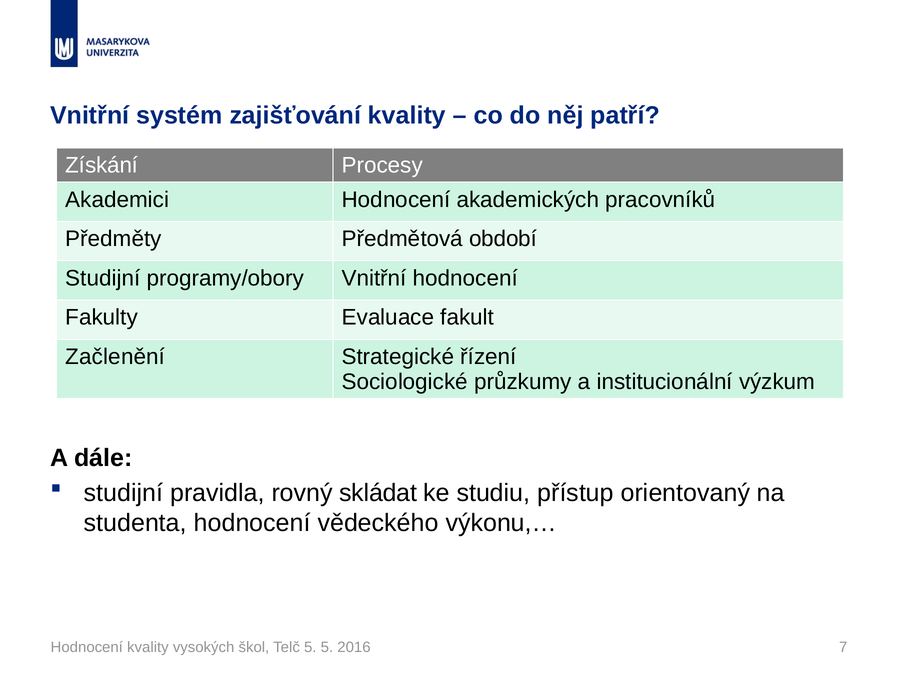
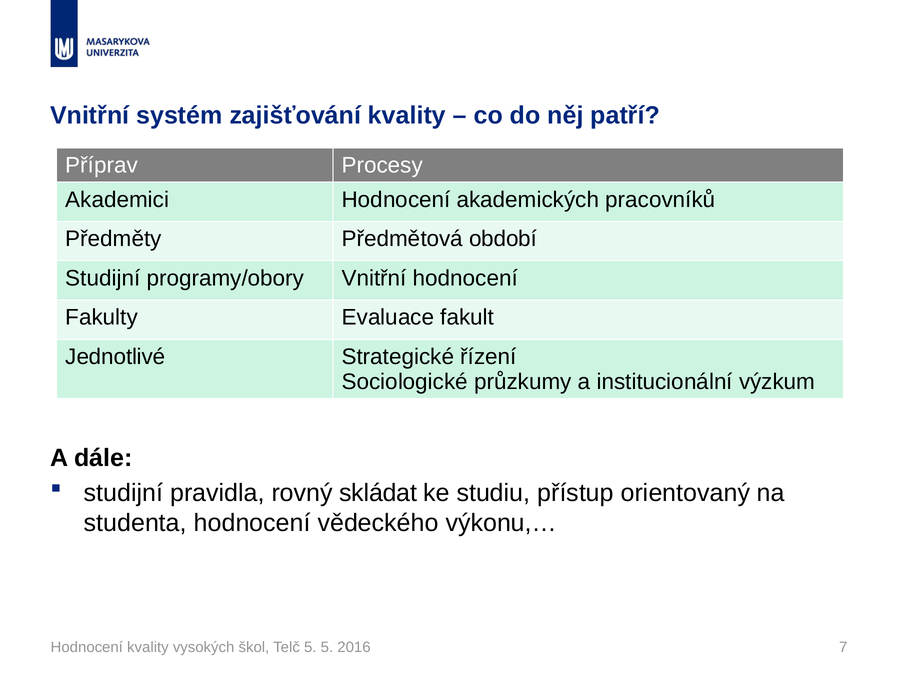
Získání: Získání -> Příprav (102, 165)
Začlenění: Začlenění -> Jednotlivé (115, 357)
